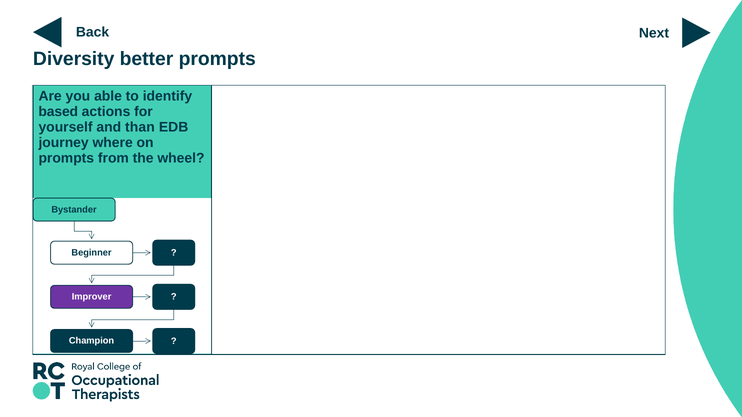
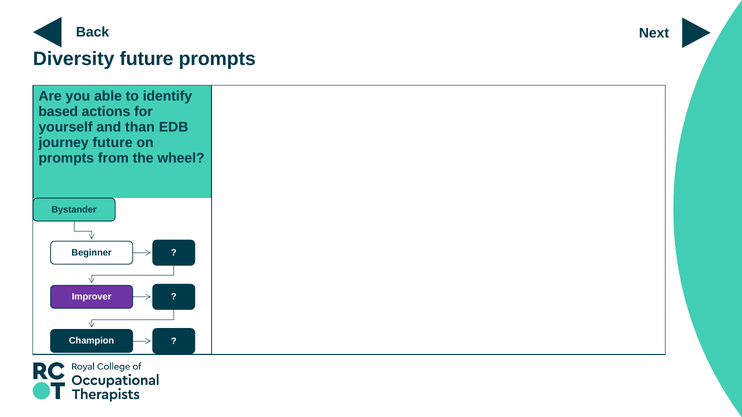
Diversity better: better -> future (147, 59)
journey where: where -> future (113, 143)
